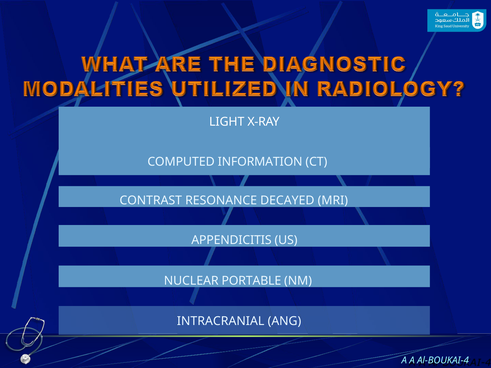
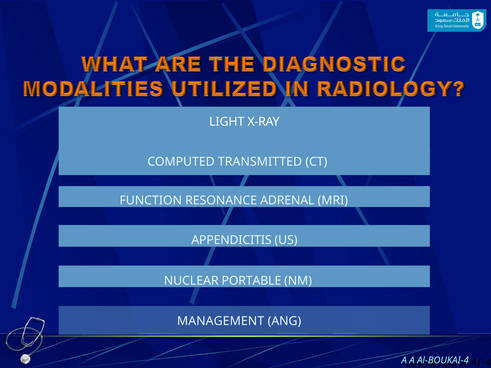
INFORMATION: INFORMATION -> TRANSMITTED (260, 162)
CONTRAST: CONTRAST -> FUNCTION (151, 201)
DECAYED: DECAYED -> ADRENAL (287, 201)
INTRACRANIAL: INTRACRANIAL -> MANAGEMENT (221, 321)
